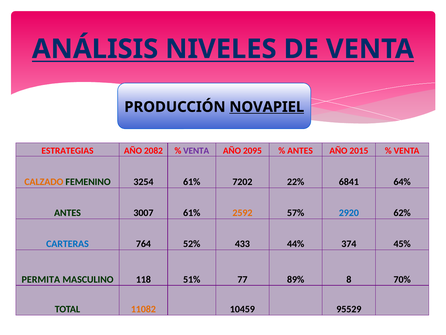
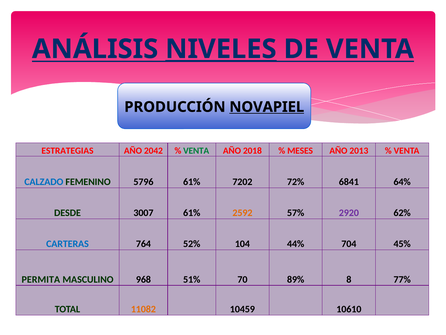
NIVELES underline: none -> present (221, 49)
2082: 2082 -> 2042 (153, 150)
VENTA colour: purple -> green (196, 150)
2095: 2095 -> 2018 (252, 150)
ANTES: ANTES -> MESES (300, 150)
2015: 2015 -> 2013 (359, 150)
CALZADO colour: orange -> blue (44, 182)
3254: 3254 -> 5796 (143, 182)
22%: 22% -> 72% (296, 182)
ANTES: ANTES -> DESDE (67, 213)
2920 colour: blue -> purple (349, 213)
433: 433 -> 104 (242, 244)
374: 374 -> 704 (349, 244)
118: 118 -> 968 (143, 279)
77: 77 -> 70 (242, 279)
70%: 70% -> 77% (402, 279)
95529: 95529 -> 10610 (349, 309)
